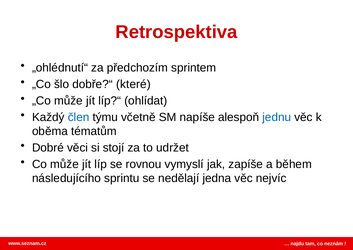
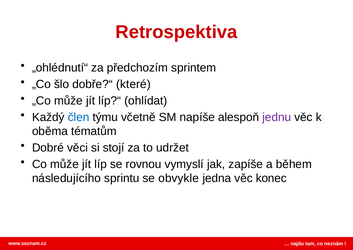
jednu colour: blue -> purple (277, 117)
nedělají: nedělají -> obvykle (179, 178)
nejvíc: nejvíc -> konec (271, 178)
